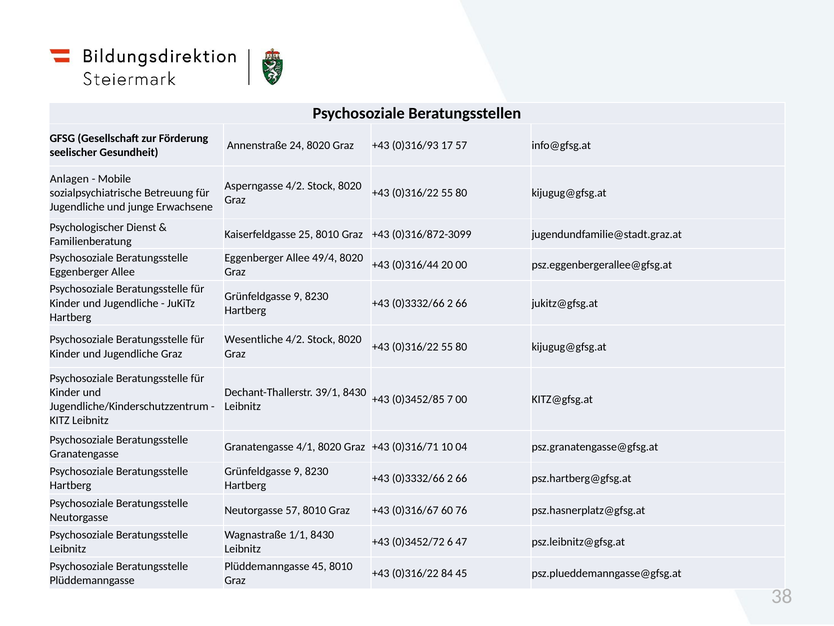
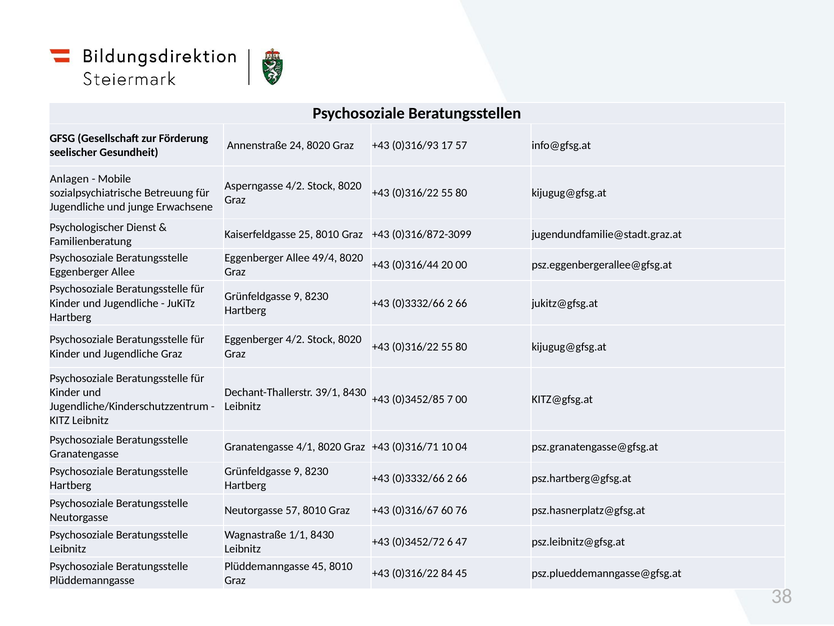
Wesentliche: Wesentliche -> Eggenberger (254, 339)
